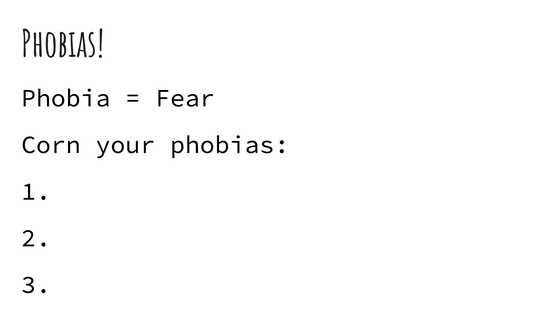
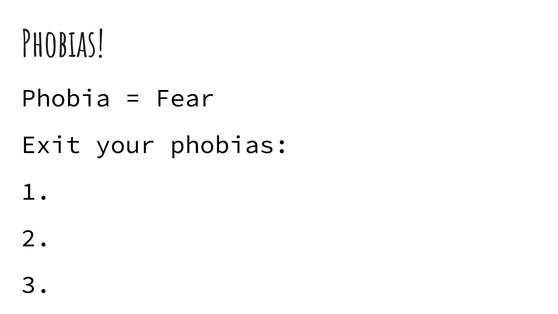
Corn: Corn -> Exit (51, 145)
